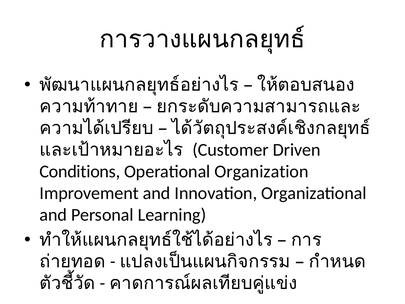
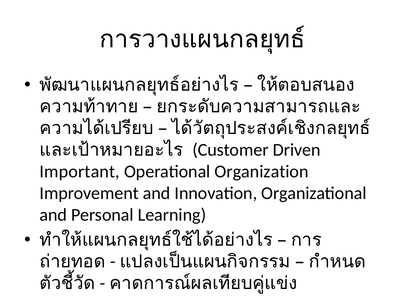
Conditions: Conditions -> Important (80, 171)
